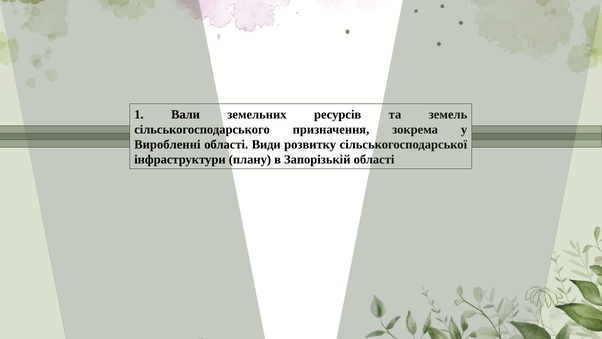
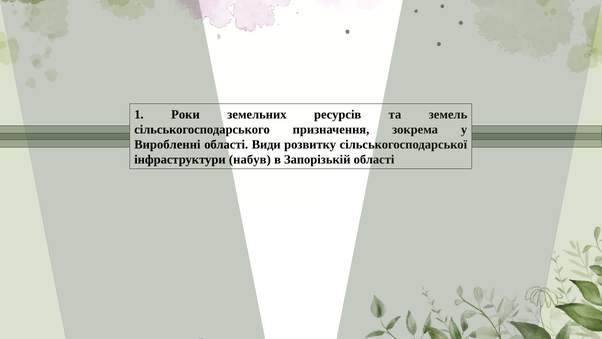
Вали: Вали -> Роки (185, 114)
плану: плану -> набув (250, 160)
